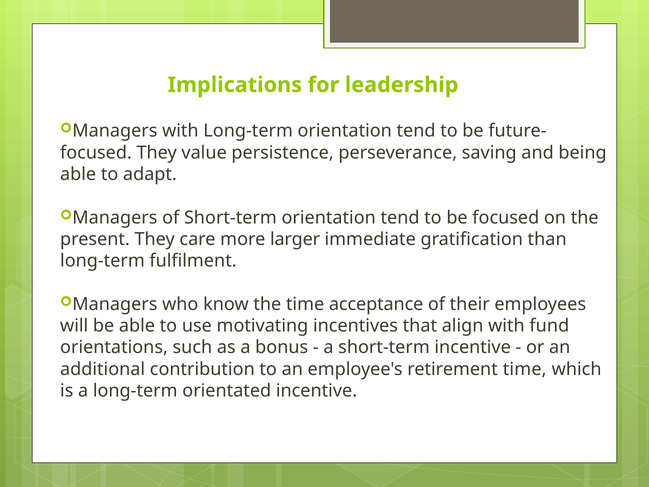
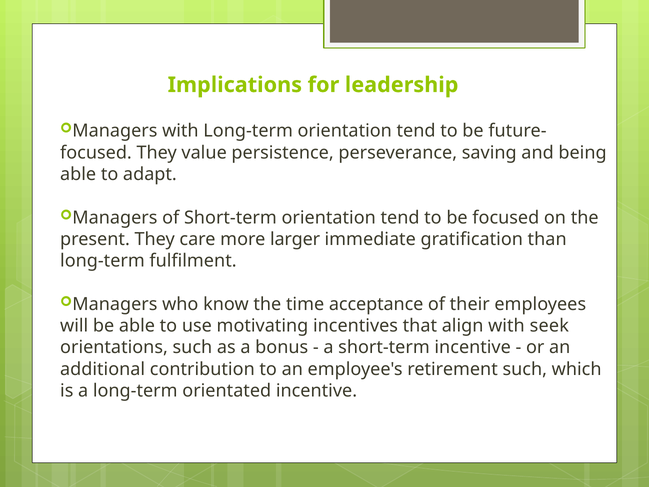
fund: fund -> seek (549, 326)
retirement time: time -> such (525, 369)
